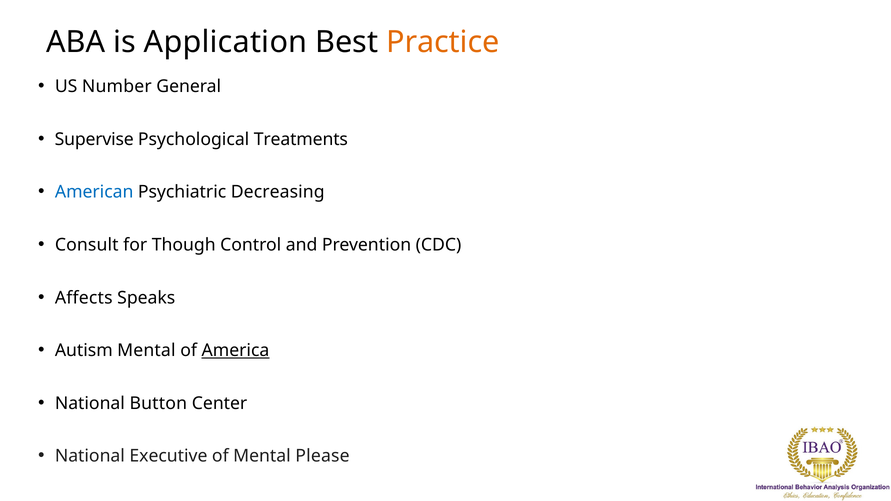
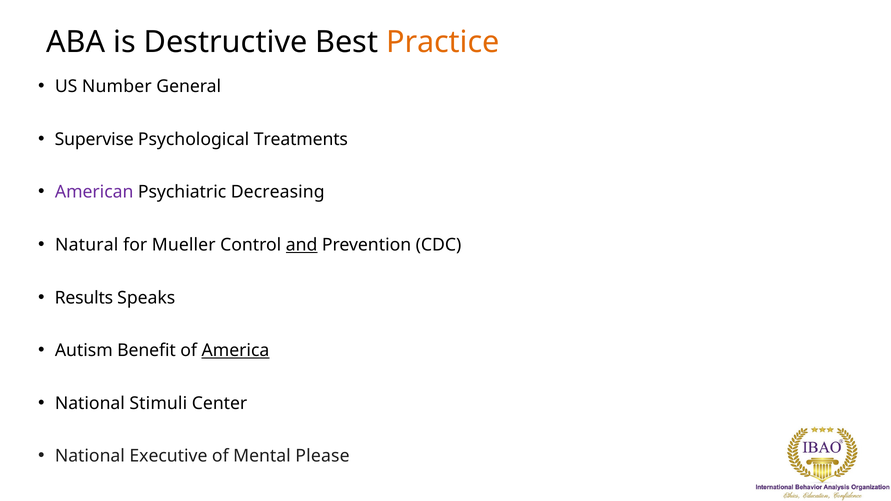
Application: Application -> Destructive (226, 42)
American colour: blue -> purple (94, 192)
Consult: Consult -> Natural (87, 245)
Though: Though -> Mueller (184, 245)
and underline: none -> present (302, 245)
Affects: Affects -> Results (84, 298)
Autism Mental: Mental -> Benefit (147, 351)
Button: Button -> Stimuli (158, 403)
